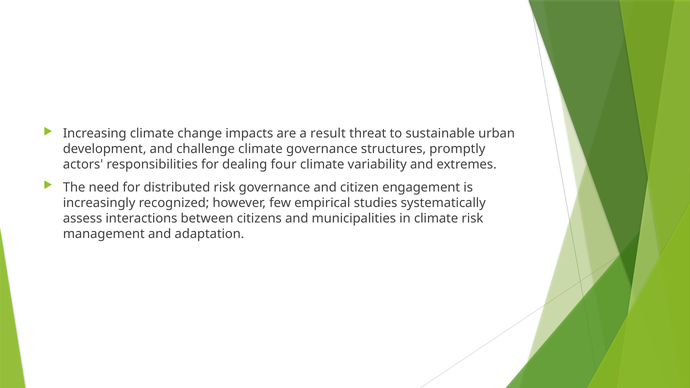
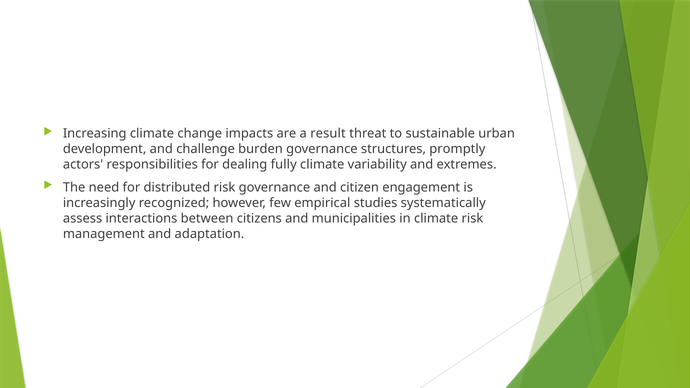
challenge climate: climate -> burden (261, 149)
four: four -> fully (284, 165)
